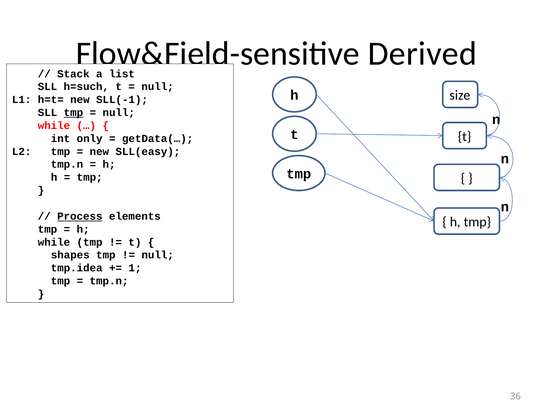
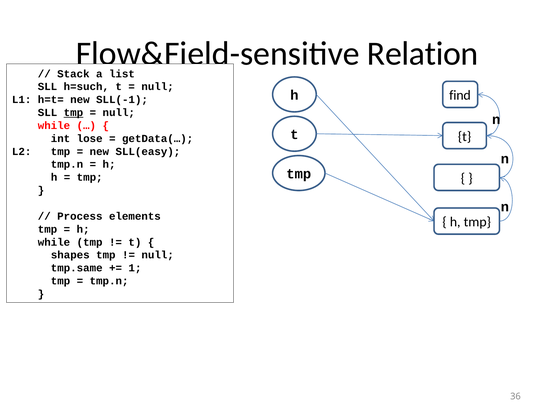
Derived: Derived -> Relation (423, 54)
size: size -> find (460, 95)
only: only -> lose (90, 138)
Process underline: present -> none (80, 216)
tmp.idea: tmp.idea -> tmp.same (77, 268)
